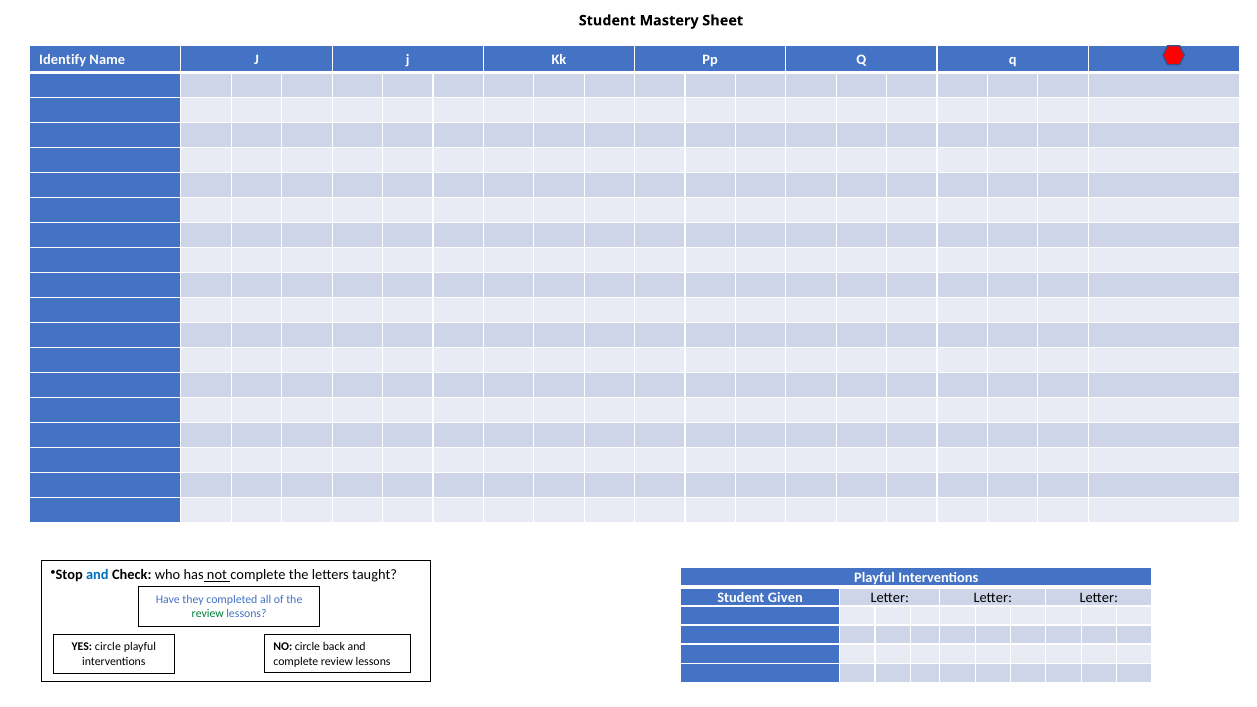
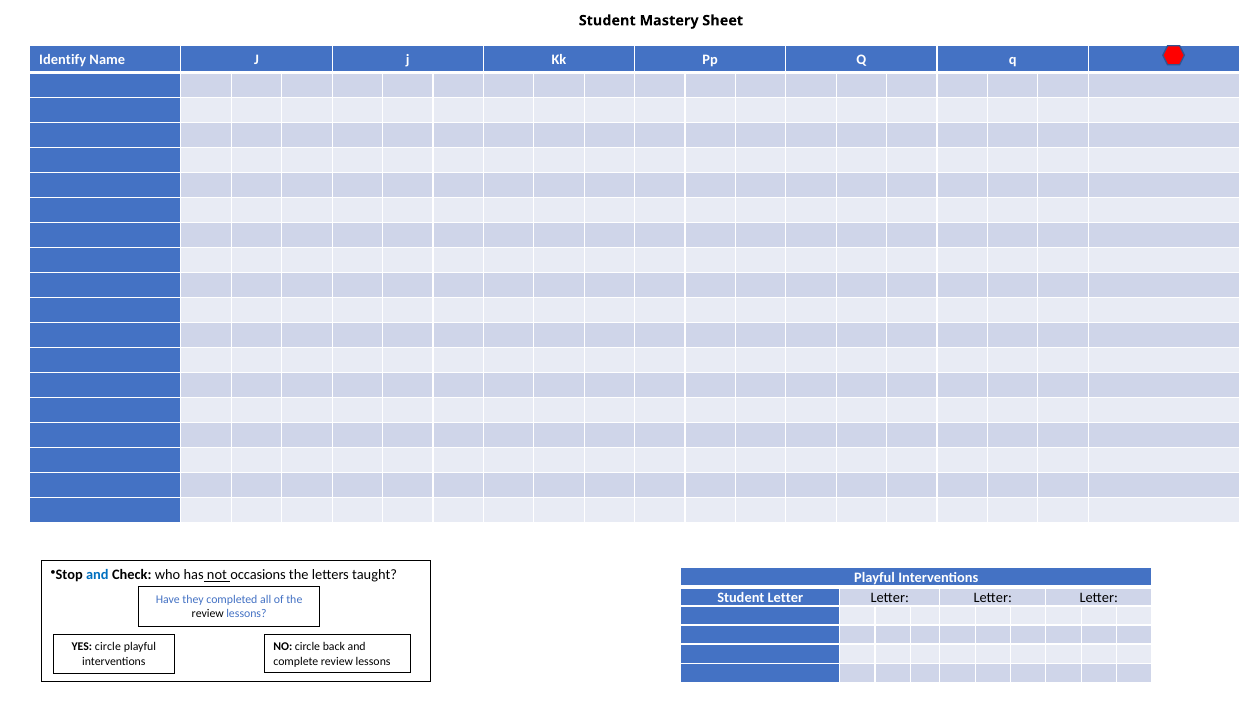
not complete: complete -> occasions (258, 575)
Student Given: Given -> Letter (785, 597)
review colour: green -> black (208, 613)
